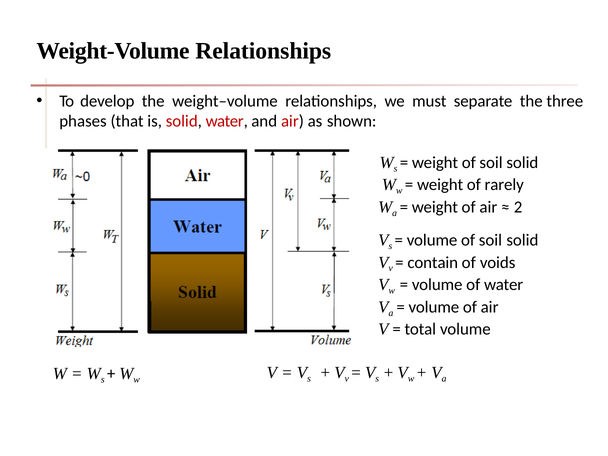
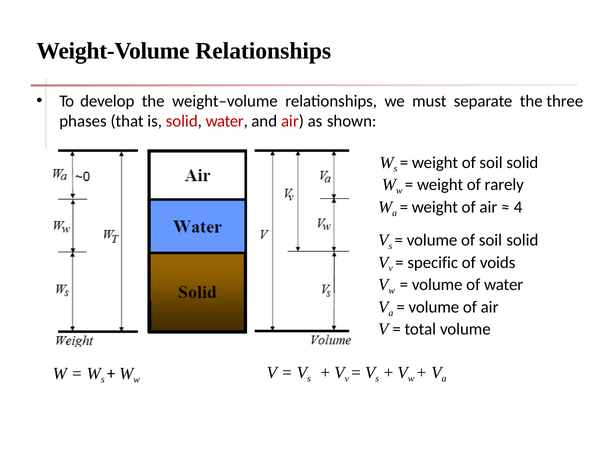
2: 2 -> 4 (518, 207)
contain: contain -> specific (433, 262)
